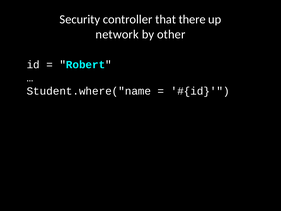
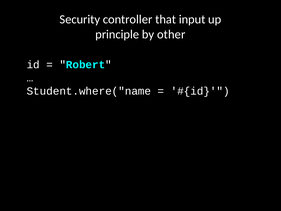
there: there -> input (192, 19)
network: network -> principle (117, 34)
